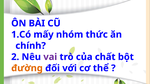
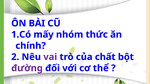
đường colour: orange -> purple (27, 68)
